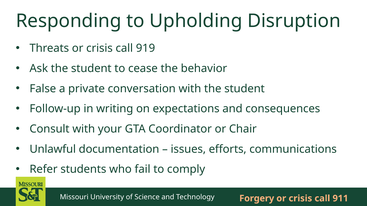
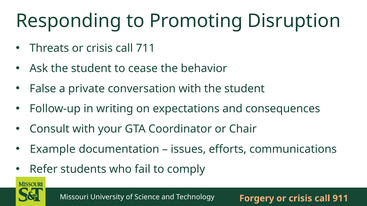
Upholding: Upholding -> Promoting (196, 21)
919: 919 -> 711 (146, 48)
Unlawful: Unlawful -> Example (53, 149)
